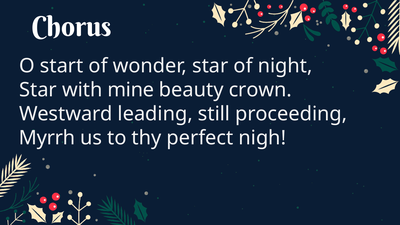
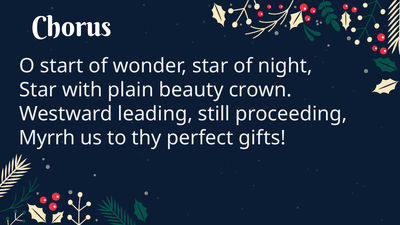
mine: mine -> plain (131, 90)
nigh: nigh -> gifts (262, 138)
